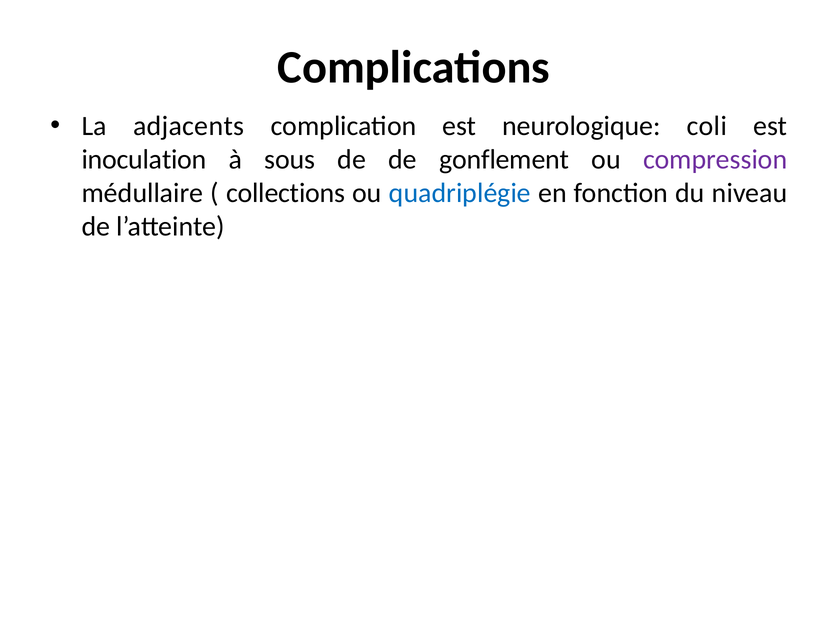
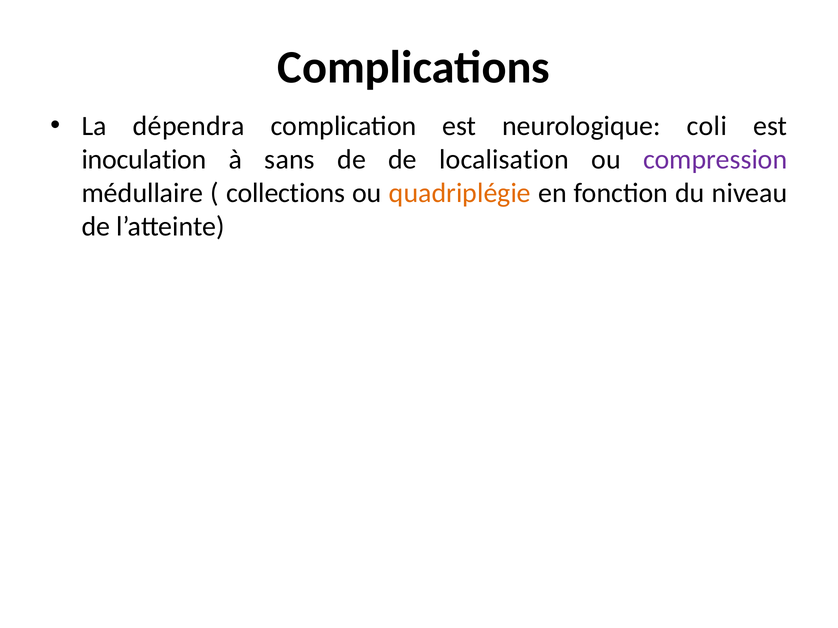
adjacents: adjacents -> dépendra (189, 126)
sous: sous -> sans (290, 160)
gonflement: gonflement -> localisation (504, 160)
quadriplégie colour: blue -> orange (460, 193)
